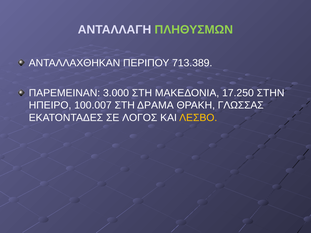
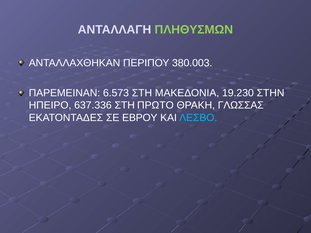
713.389: 713.389 -> 380.003 (192, 63)
3.000: 3.000 -> 6.573 (116, 93)
17.250: 17.250 -> 19.230 (238, 93)
100.007: 100.007 -> 637.336 (93, 105)
ΔΡΑΜΑ: ΔΡΑΜΑ -> ΠΡΩΤΟ (155, 105)
ΛΟΓΟΣ: ΛΟΓΟΣ -> ΕΒΡΟΥ (140, 118)
ΛΕΣΒΟ colour: yellow -> light blue (198, 118)
